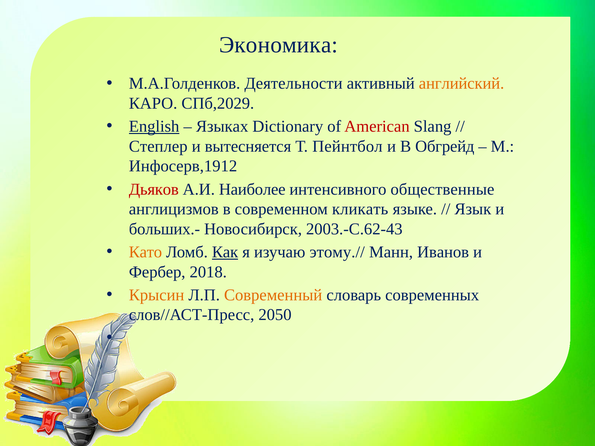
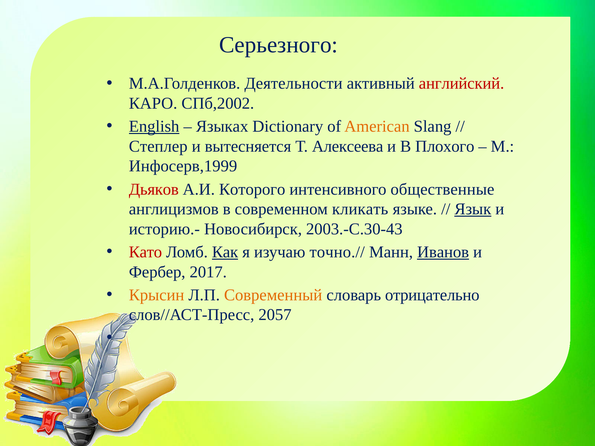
Экономика: Экономика -> Серьезного (279, 45)
английский colour: orange -> red (462, 84)
СПб,2029: СПб,2029 -> СПб,2002 (218, 103)
American colour: red -> orange (377, 127)
Пейнтбол: Пейнтбол -> Алексеева (348, 146)
Обгрейд: Обгрейд -> Плохого (445, 146)
Инфосерв,1912: Инфосерв,1912 -> Инфосерв,1999 (183, 166)
Наиболее: Наиболее -> Которого (252, 189)
Язык underline: none -> present (473, 209)
больших.-: больших.- -> историю.- (164, 229)
2003.-С.62-43: 2003.-С.62-43 -> 2003.-С.30-43 (354, 229)
Като colour: orange -> red (145, 252)
этому.//: этому.// -> точно.// (337, 252)
Иванов underline: none -> present (443, 252)
2018: 2018 -> 2017 (208, 272)
современных: современных -> отрицательно (432, 295)
2050: 2050 -> 2057 (275, 315)
